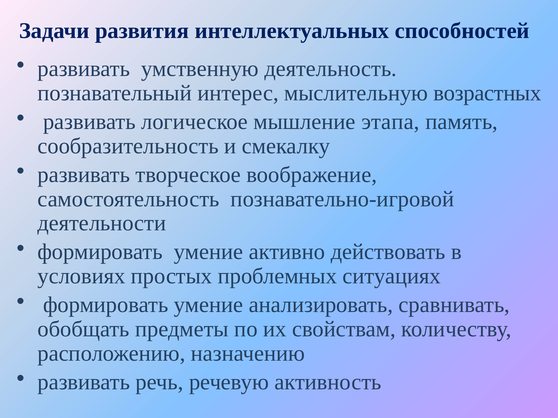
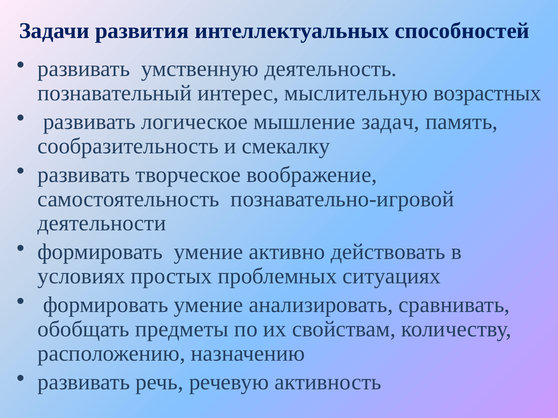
этапа: этапа -> задач (390, 122)
